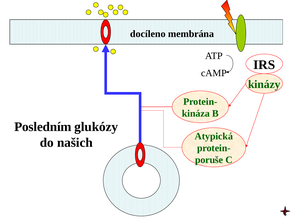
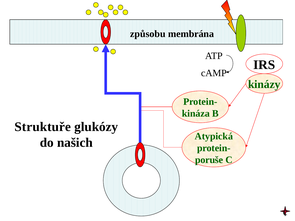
docíleno: docíleno -> způsobu (148, 34)
Posledním: Posledním -> Struktuře (43, 127)
